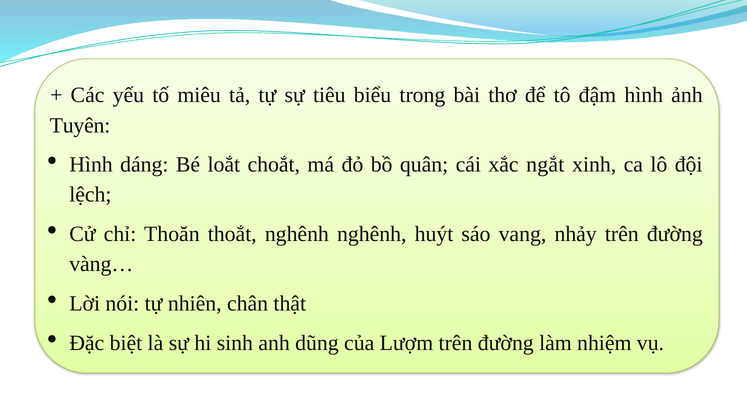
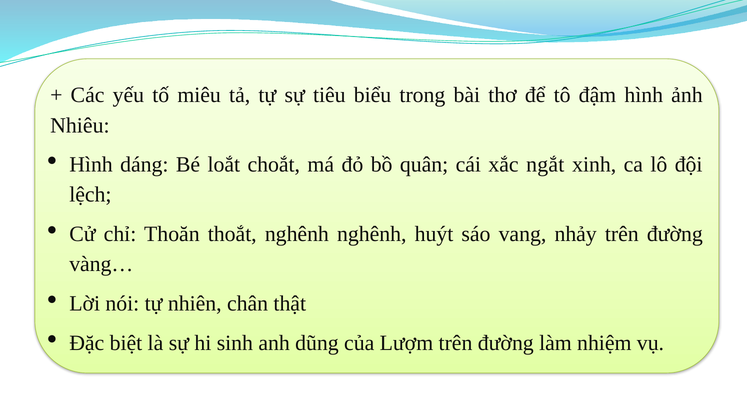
Tuyên: Tuyên -> Nhiêu (80, 125)
